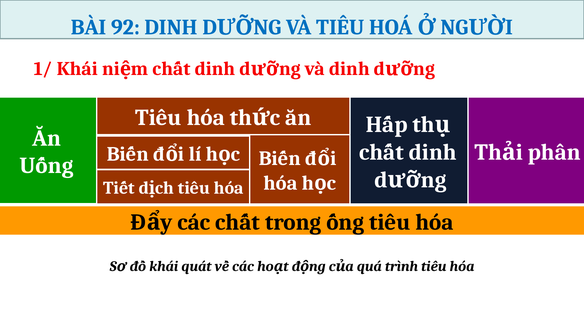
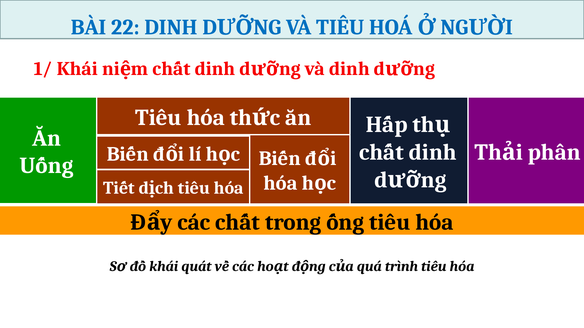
92: 92 -> 22 (125, 27)
